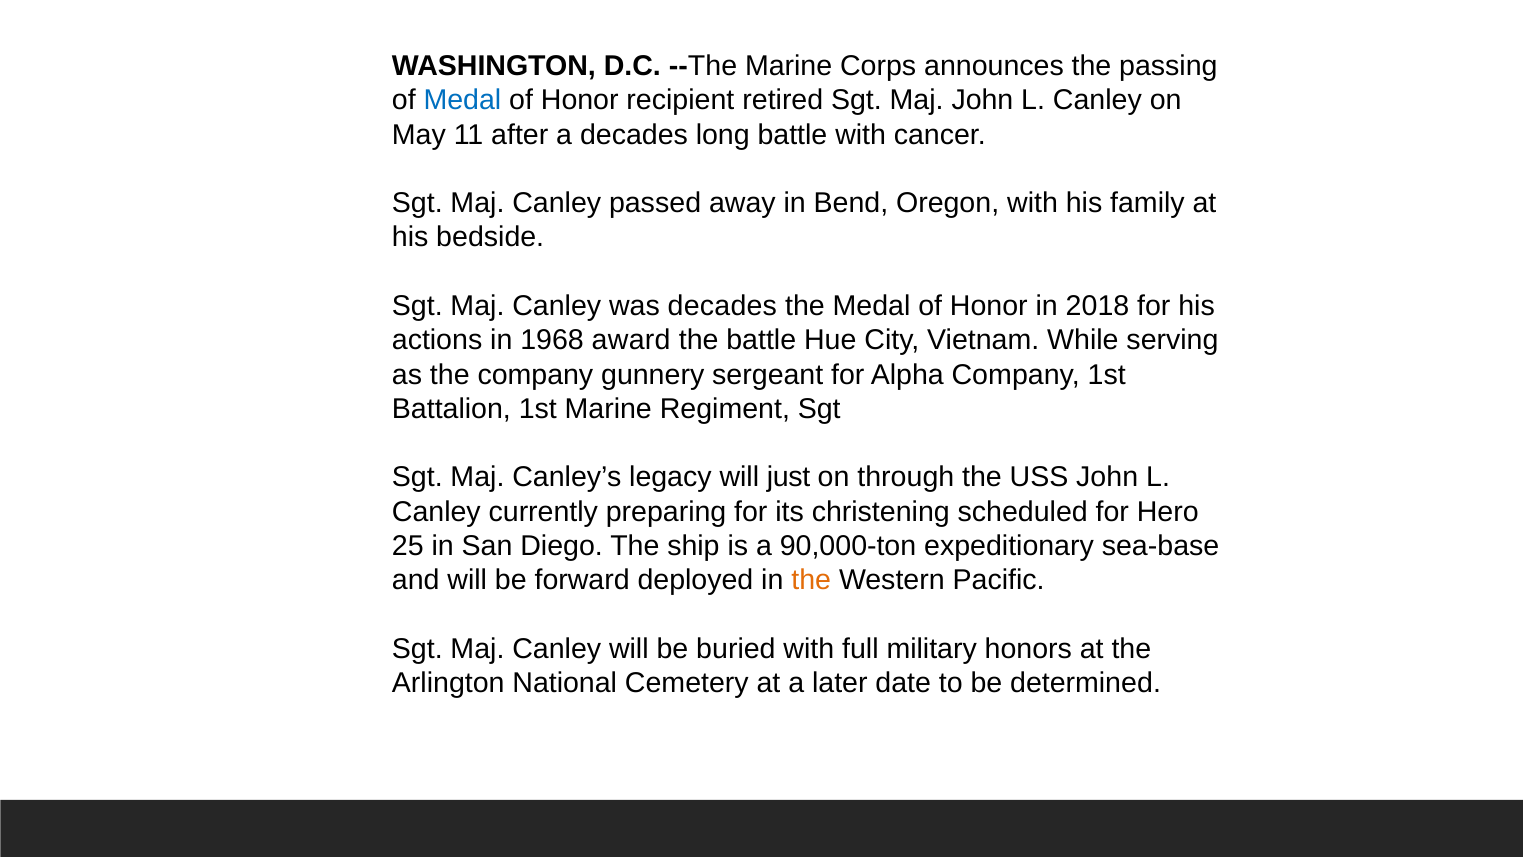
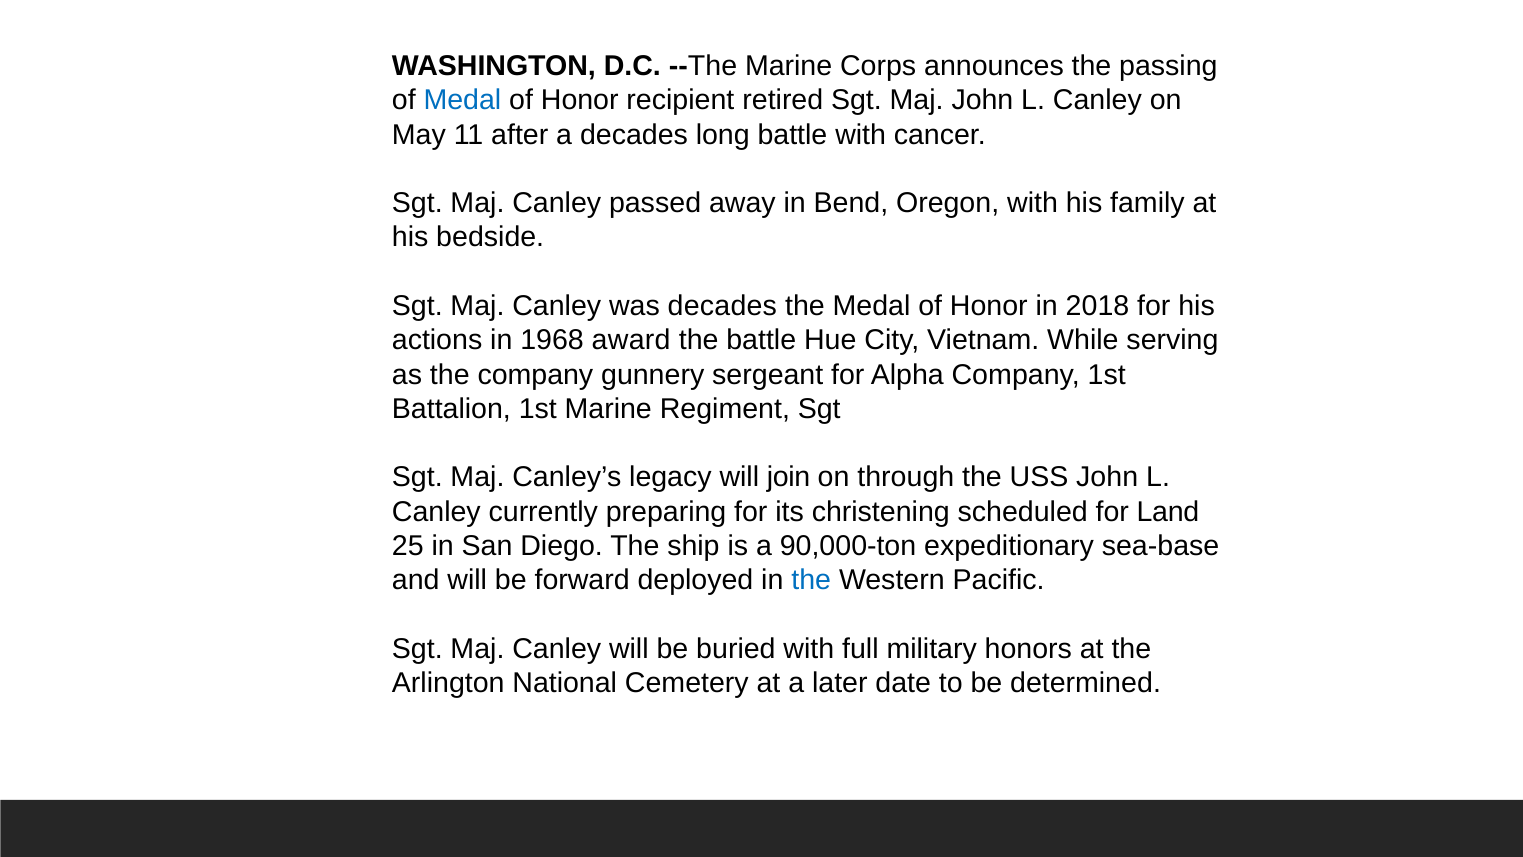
just: just -> join (789, 477)
Hero: Hero -> Land (1168, 512)
the colour: orange -> blue (811, 580)
